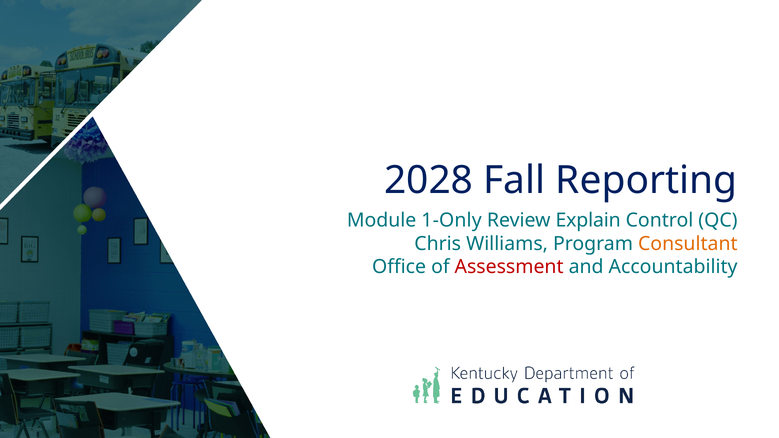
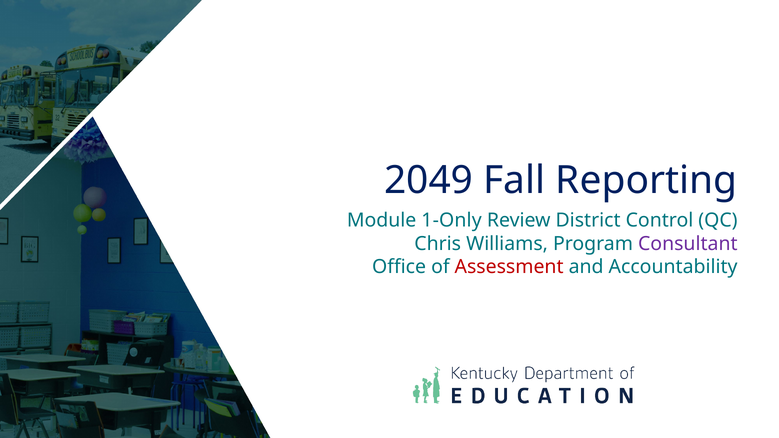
2028: 2028 -> 2049 (429, 180)
Explain: Explain -> District (588, 220)
Consultant colour: orange -> purple (688, 244)
